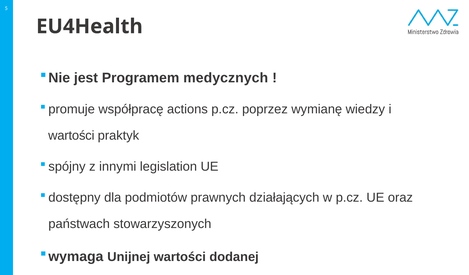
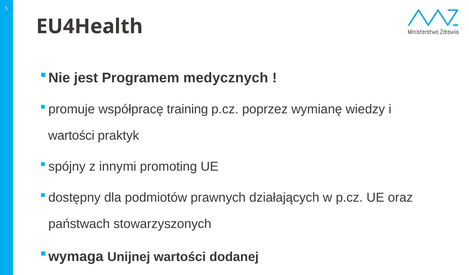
actions: actions -> training (187, 109)
legislation: legislation -> promoting (168, 166)
